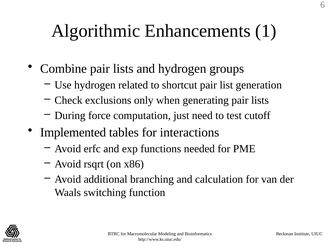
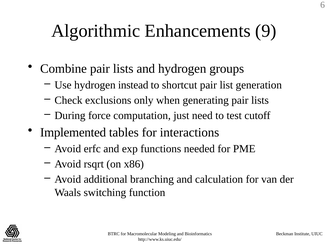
1: 1 -> 9 (266, 31)
related: related -> instead (133, 85)
